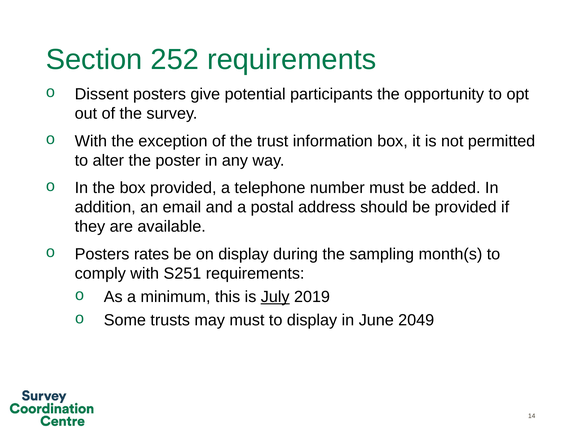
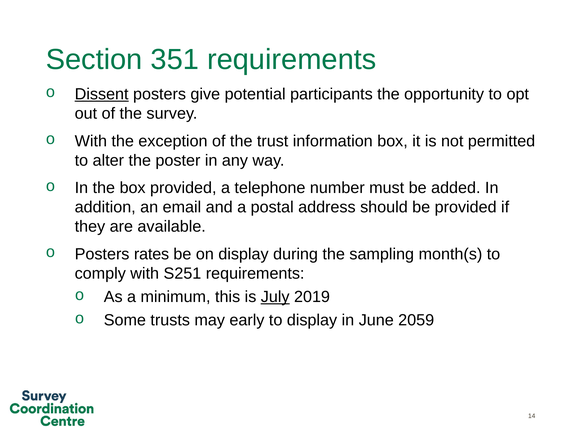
252: 252 -> 351 (175, 60)
Dissent underline: none -> present (102, 94)
may must: must -> early (247, 320)
2049: 2049 -> 2059 (416, 320)
